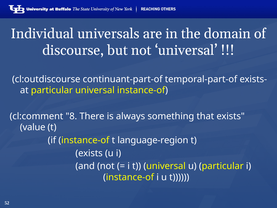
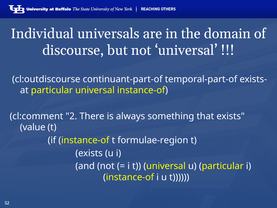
8: 8 -> 2 (71, 116)
language-region: language-region -> formulae-region (153, 140)
